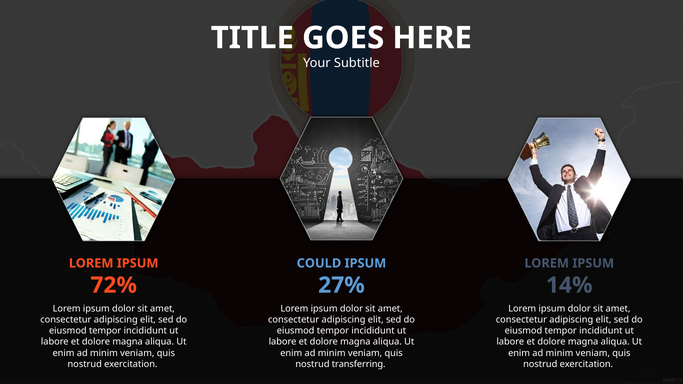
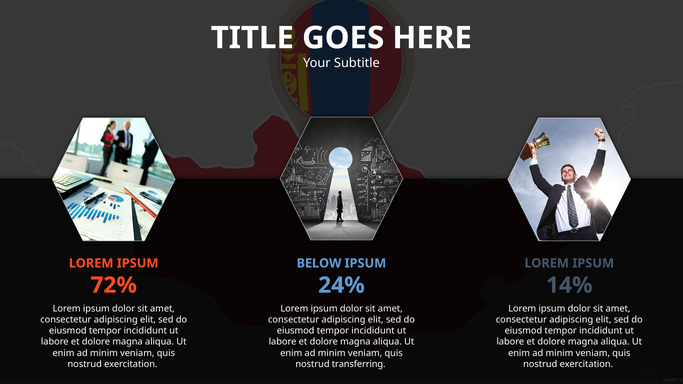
COULD: COULD -> BELOW (319, 263)
27%: 27% -> 24% (341, 285)
